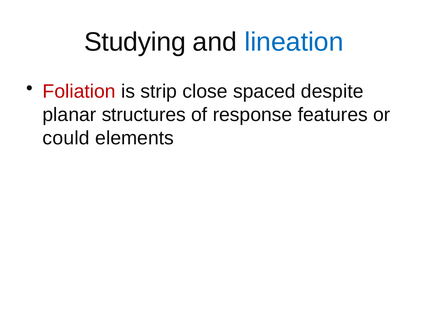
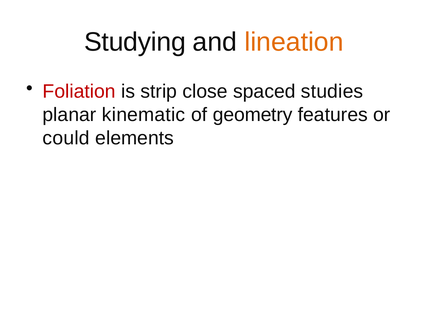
lineation colour: blue -> orange (294, 42)
despite: despite -> studies (332, 91)
structures: structures -> kinematic (144, 115)
response: response -> geometry (253, 115)
